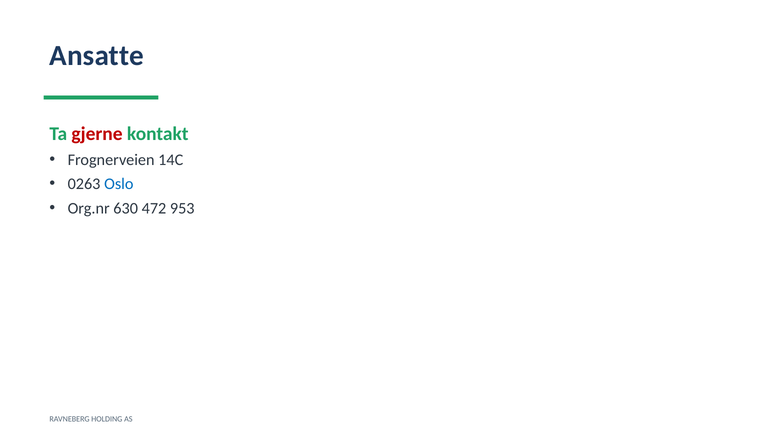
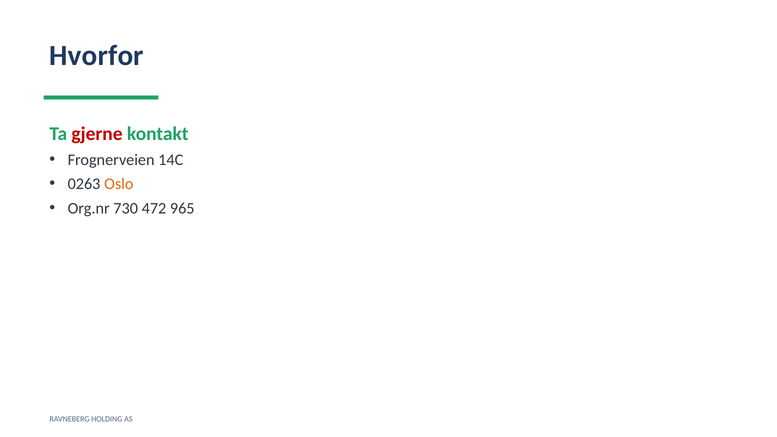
Ansatte: Ansatte -> Hvorfor (97, 55)
Oslo colour: blue -> orange (119, 184)
630: 630 -> 730 (126, 208)
953: 953 -> 965 (182, 208)
